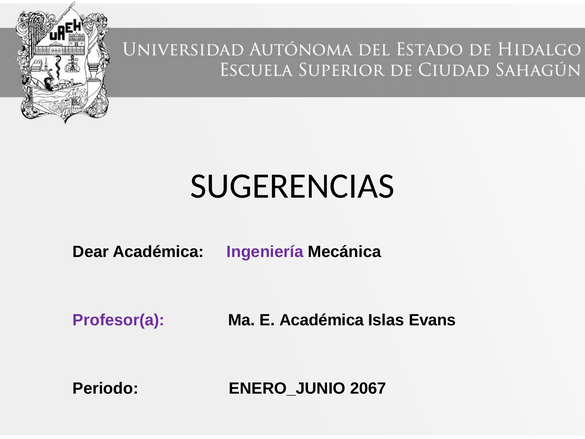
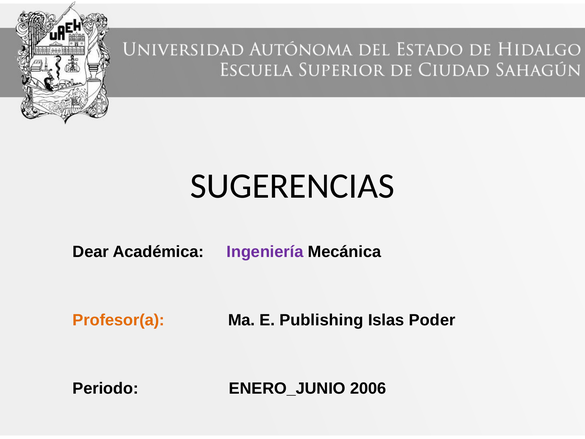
Profesor(a colour: purple -> orange (119, 320)
E Académica: Académica -> Publishing (322, 320)
Evans: Evans -> Poder (432, 320)
2067: 2067 -> 2006 (368, 388)
